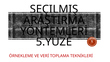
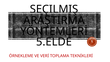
5.YÜZE: 5.YÜZE -> 5.ELDE (54, 42)
